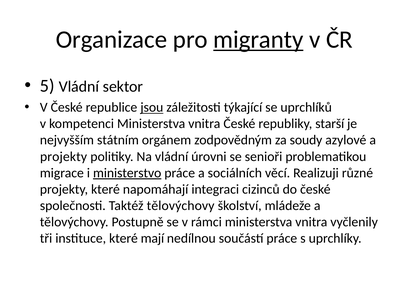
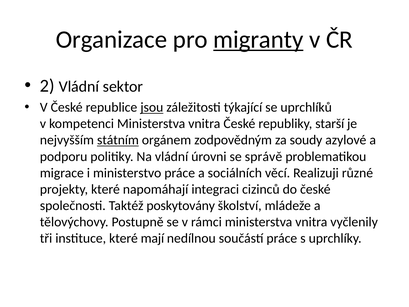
5: 5 -> 2 (47, 86)
státním underline: none -> present (118, 140)
projekty: projekty -> podporu (64, 156)
senioři: senioři -> správě (264, 156)
ministerstvo underline: present -> none (127, 173)
Taktéž tělovýchovy: tělovýchovy -> poskytovány (181, 205)
